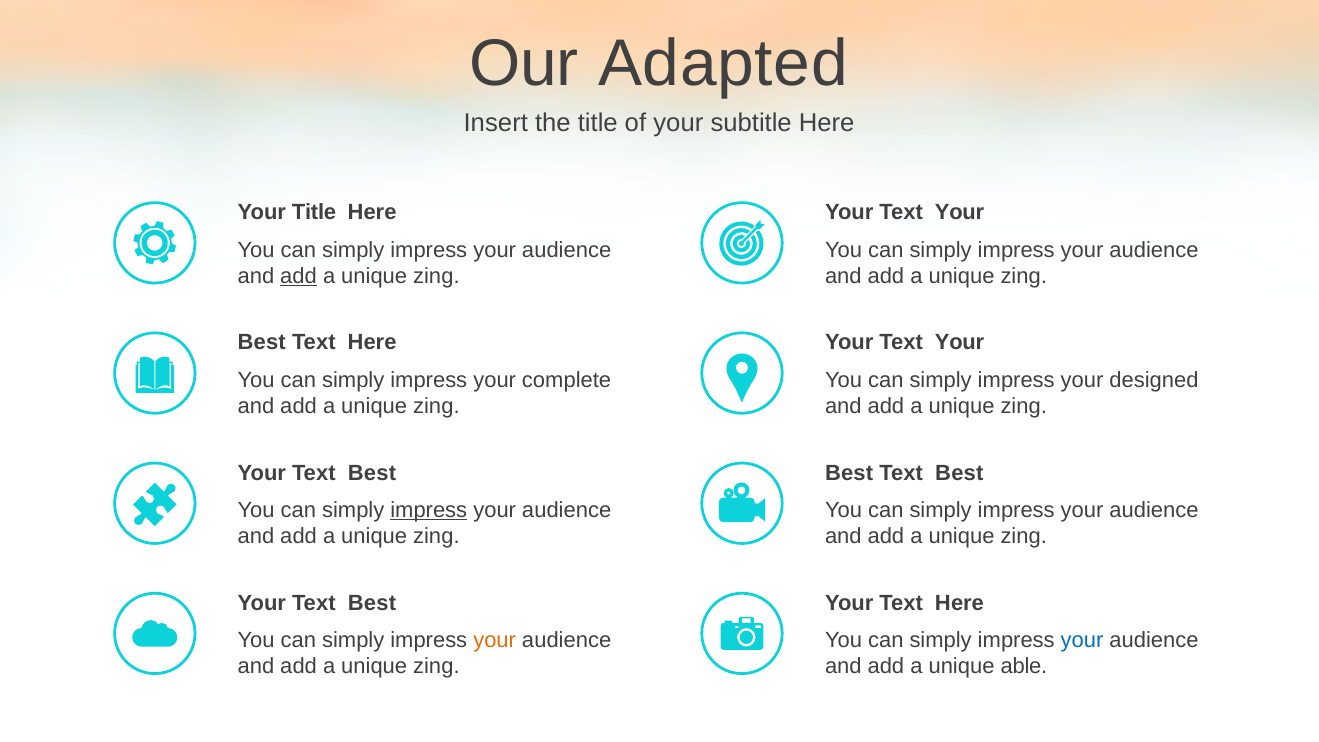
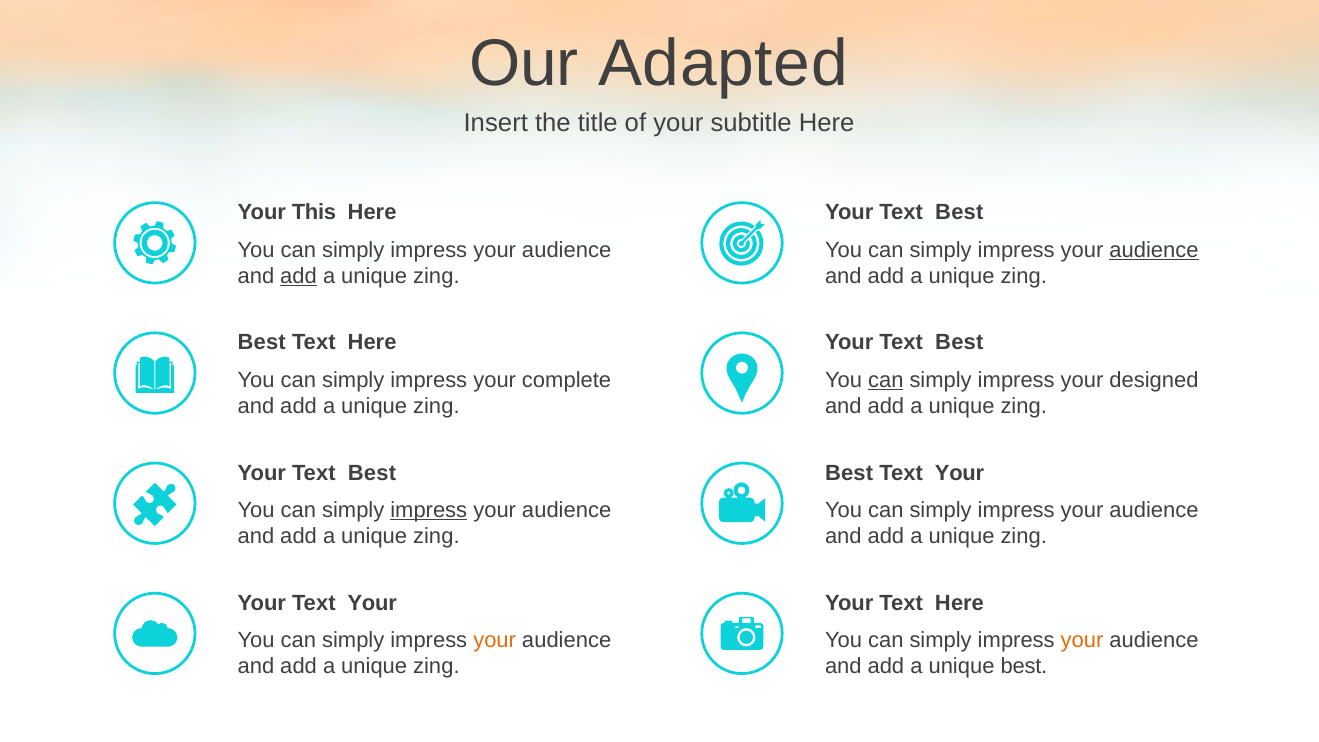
Your Title: Title -> This (314, 212)
Your: Your -> Best (959, 212)
audience underline: none -> present (1154, 250)
Your: Your -> Best (959, 343)
can underline: none -> present (886, 380)
Best: Best -> Your (960, 473)
Best: Best -> Your (372, 603)
your colour: blue -> orange (1082, 640)
unique able: able -> best (1024, 667)
